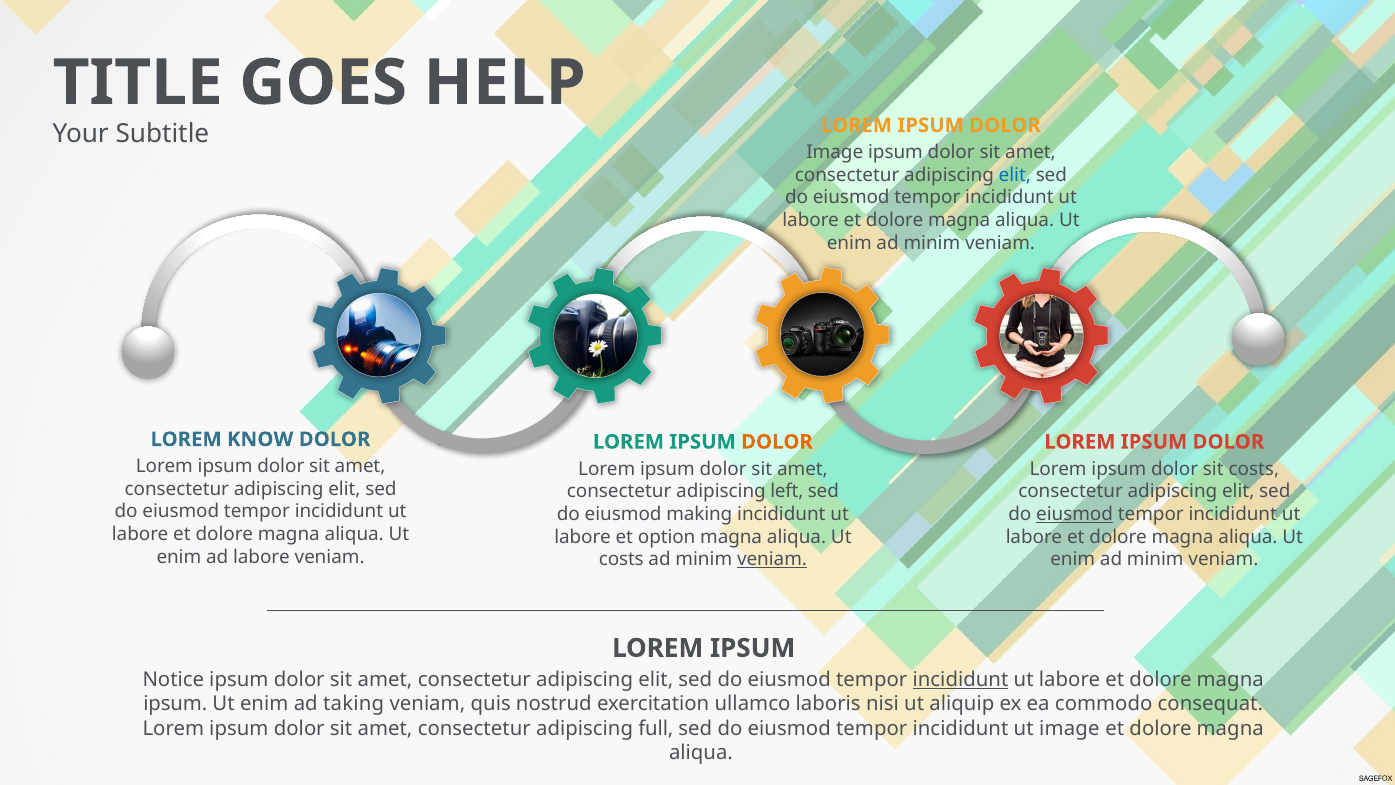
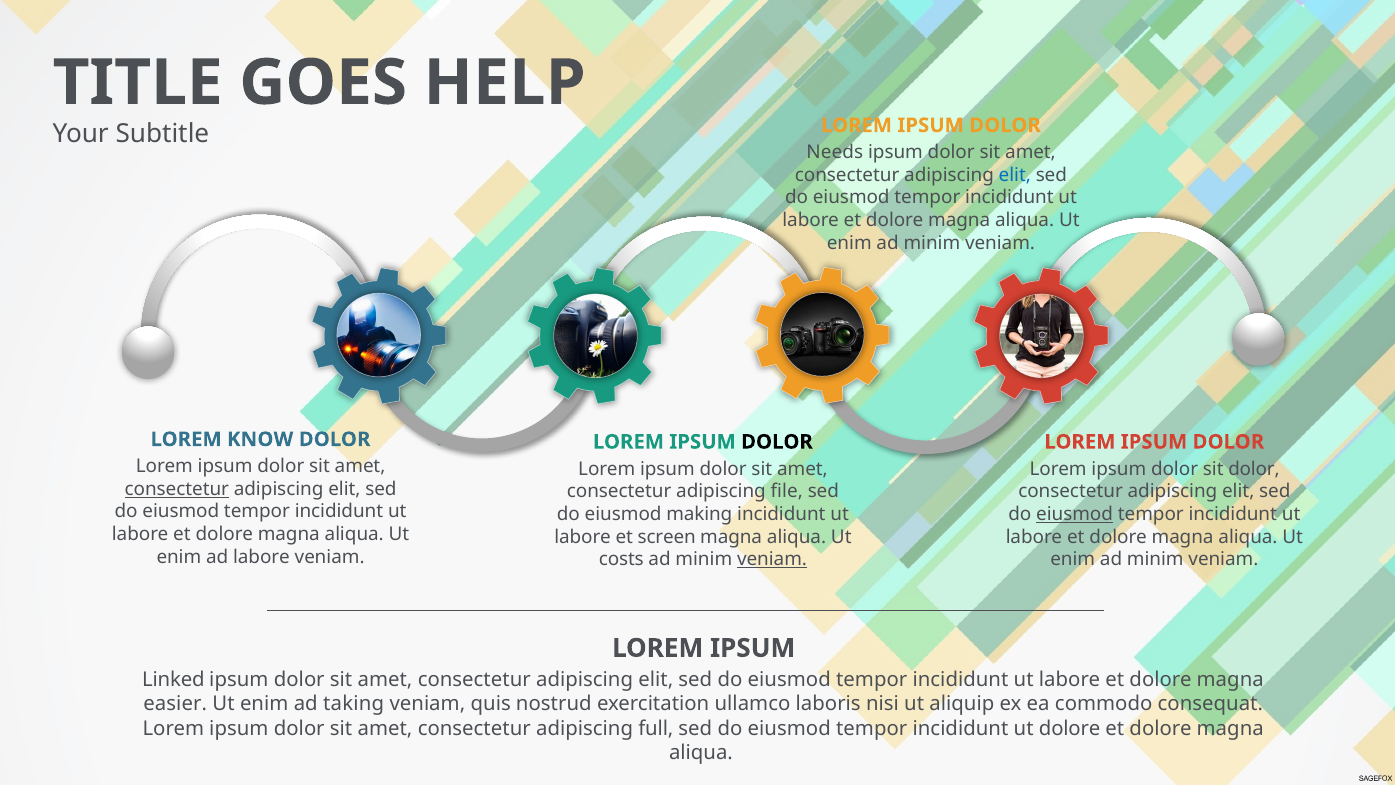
Image: Image -> Needs (835, 152)
DOLOR colour: orange -> black (777, 442)
sit costs: costs -> dolor (1254, 469)
consectetur underline: none -> present (177, 489)
left: left -> file (787, 491)
option: option -> screen (667, 537)
Notice: Notice -> Linked (173, 679)
incididunt underline: present -> none (960, 679)
ipsum: ipsum -> easier (175, 704)
ut image: image -> dolore (1070, 728)
